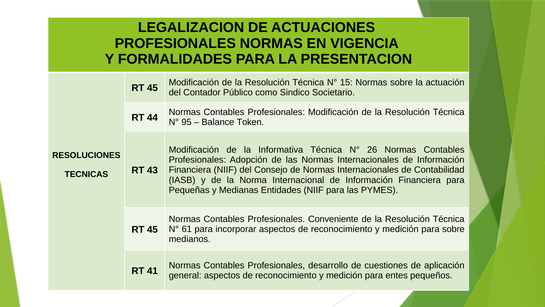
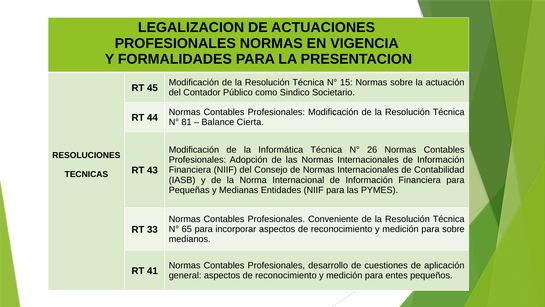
95: 95 -> 81 (186, 122)
Token: Token -> Cierta (250, 122)
Informativa: Informativa -> Informática (281, 149)
61: 61 -> 65 (187, 229)
45: 45 -> 33 (152, 229)
